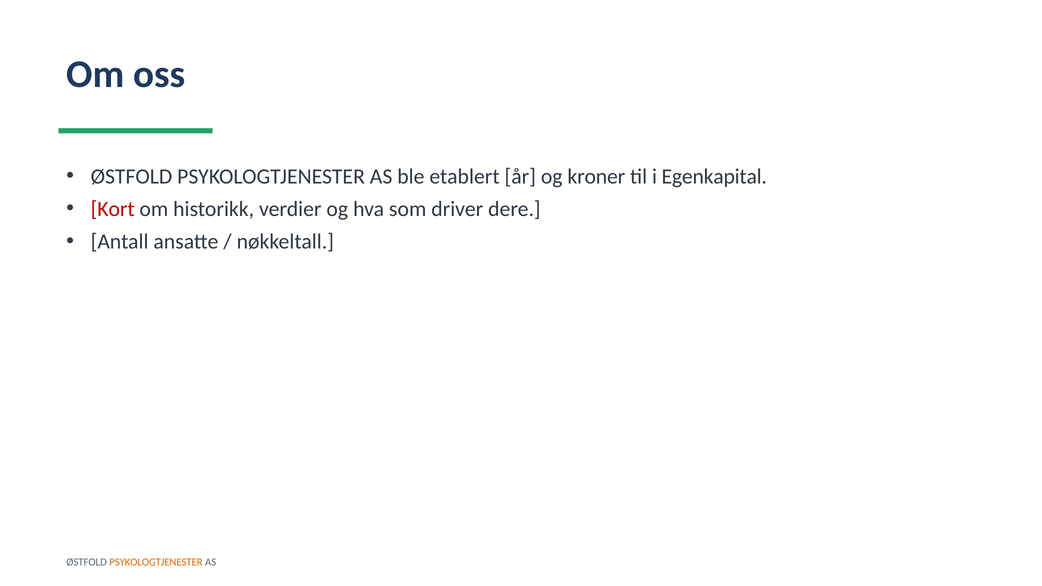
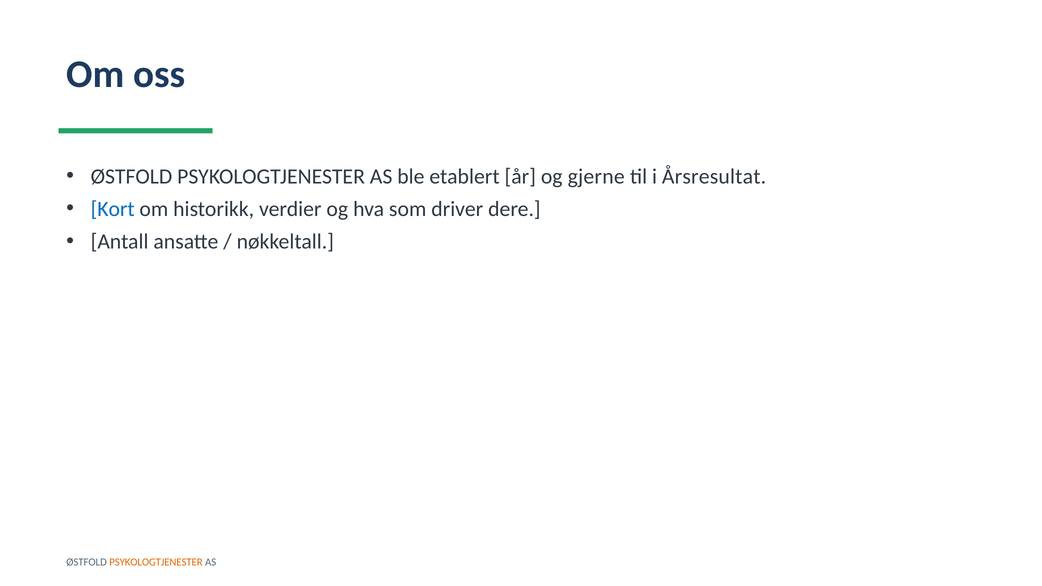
kroner: kroner -> gjerne (596, 176)
Egenkapital: Egenkapital -> Årsresultat (714, 176)
Kort colour: red -> blue (113, 209)
